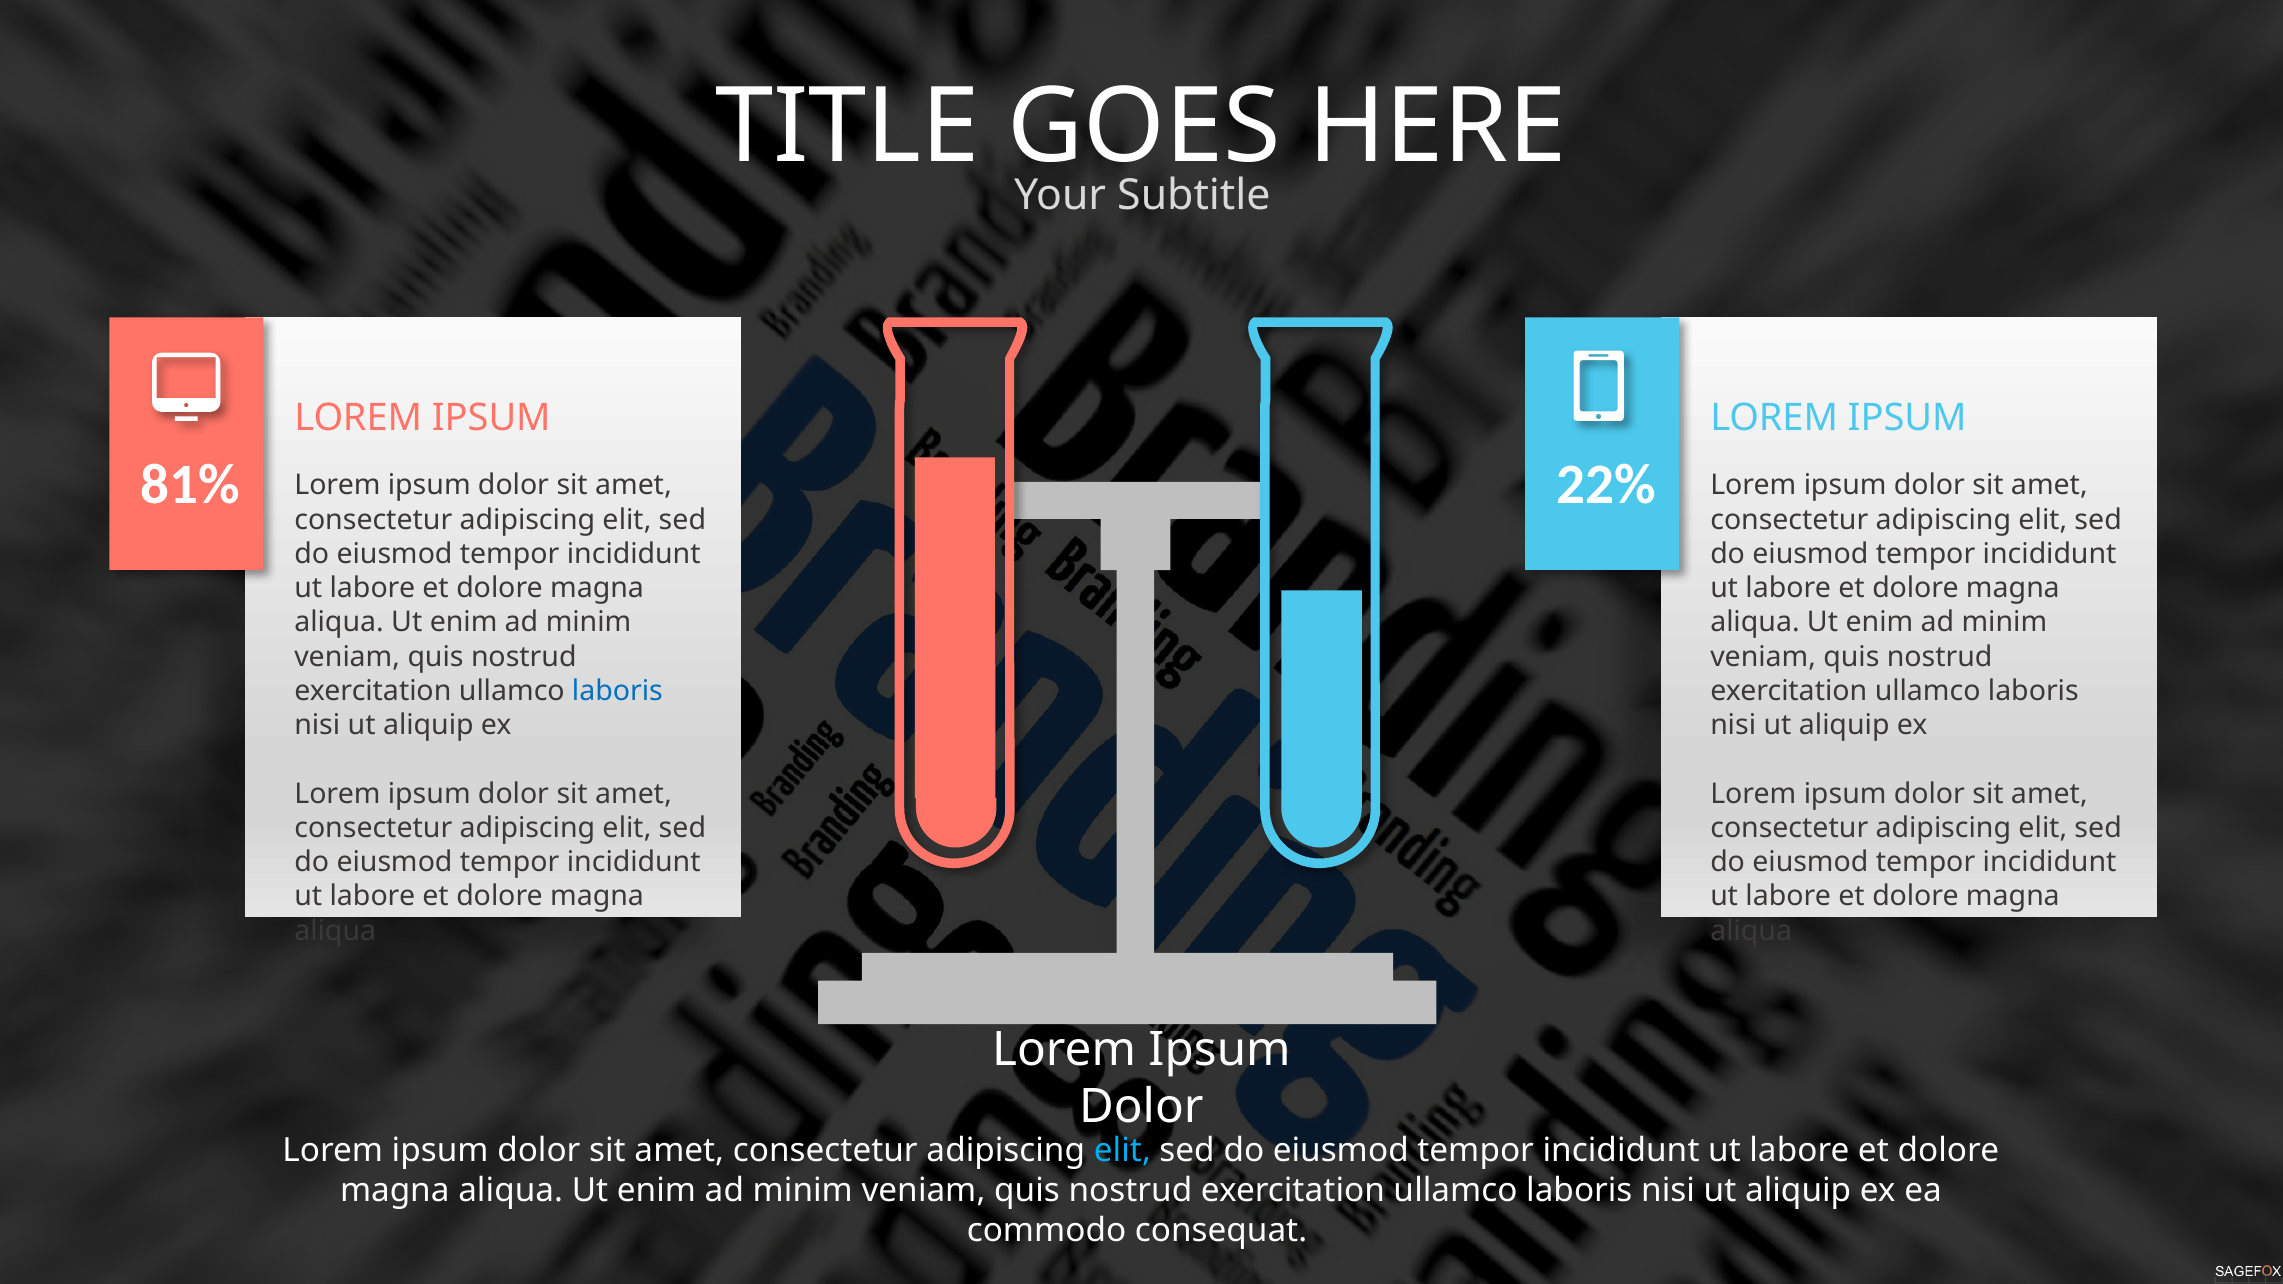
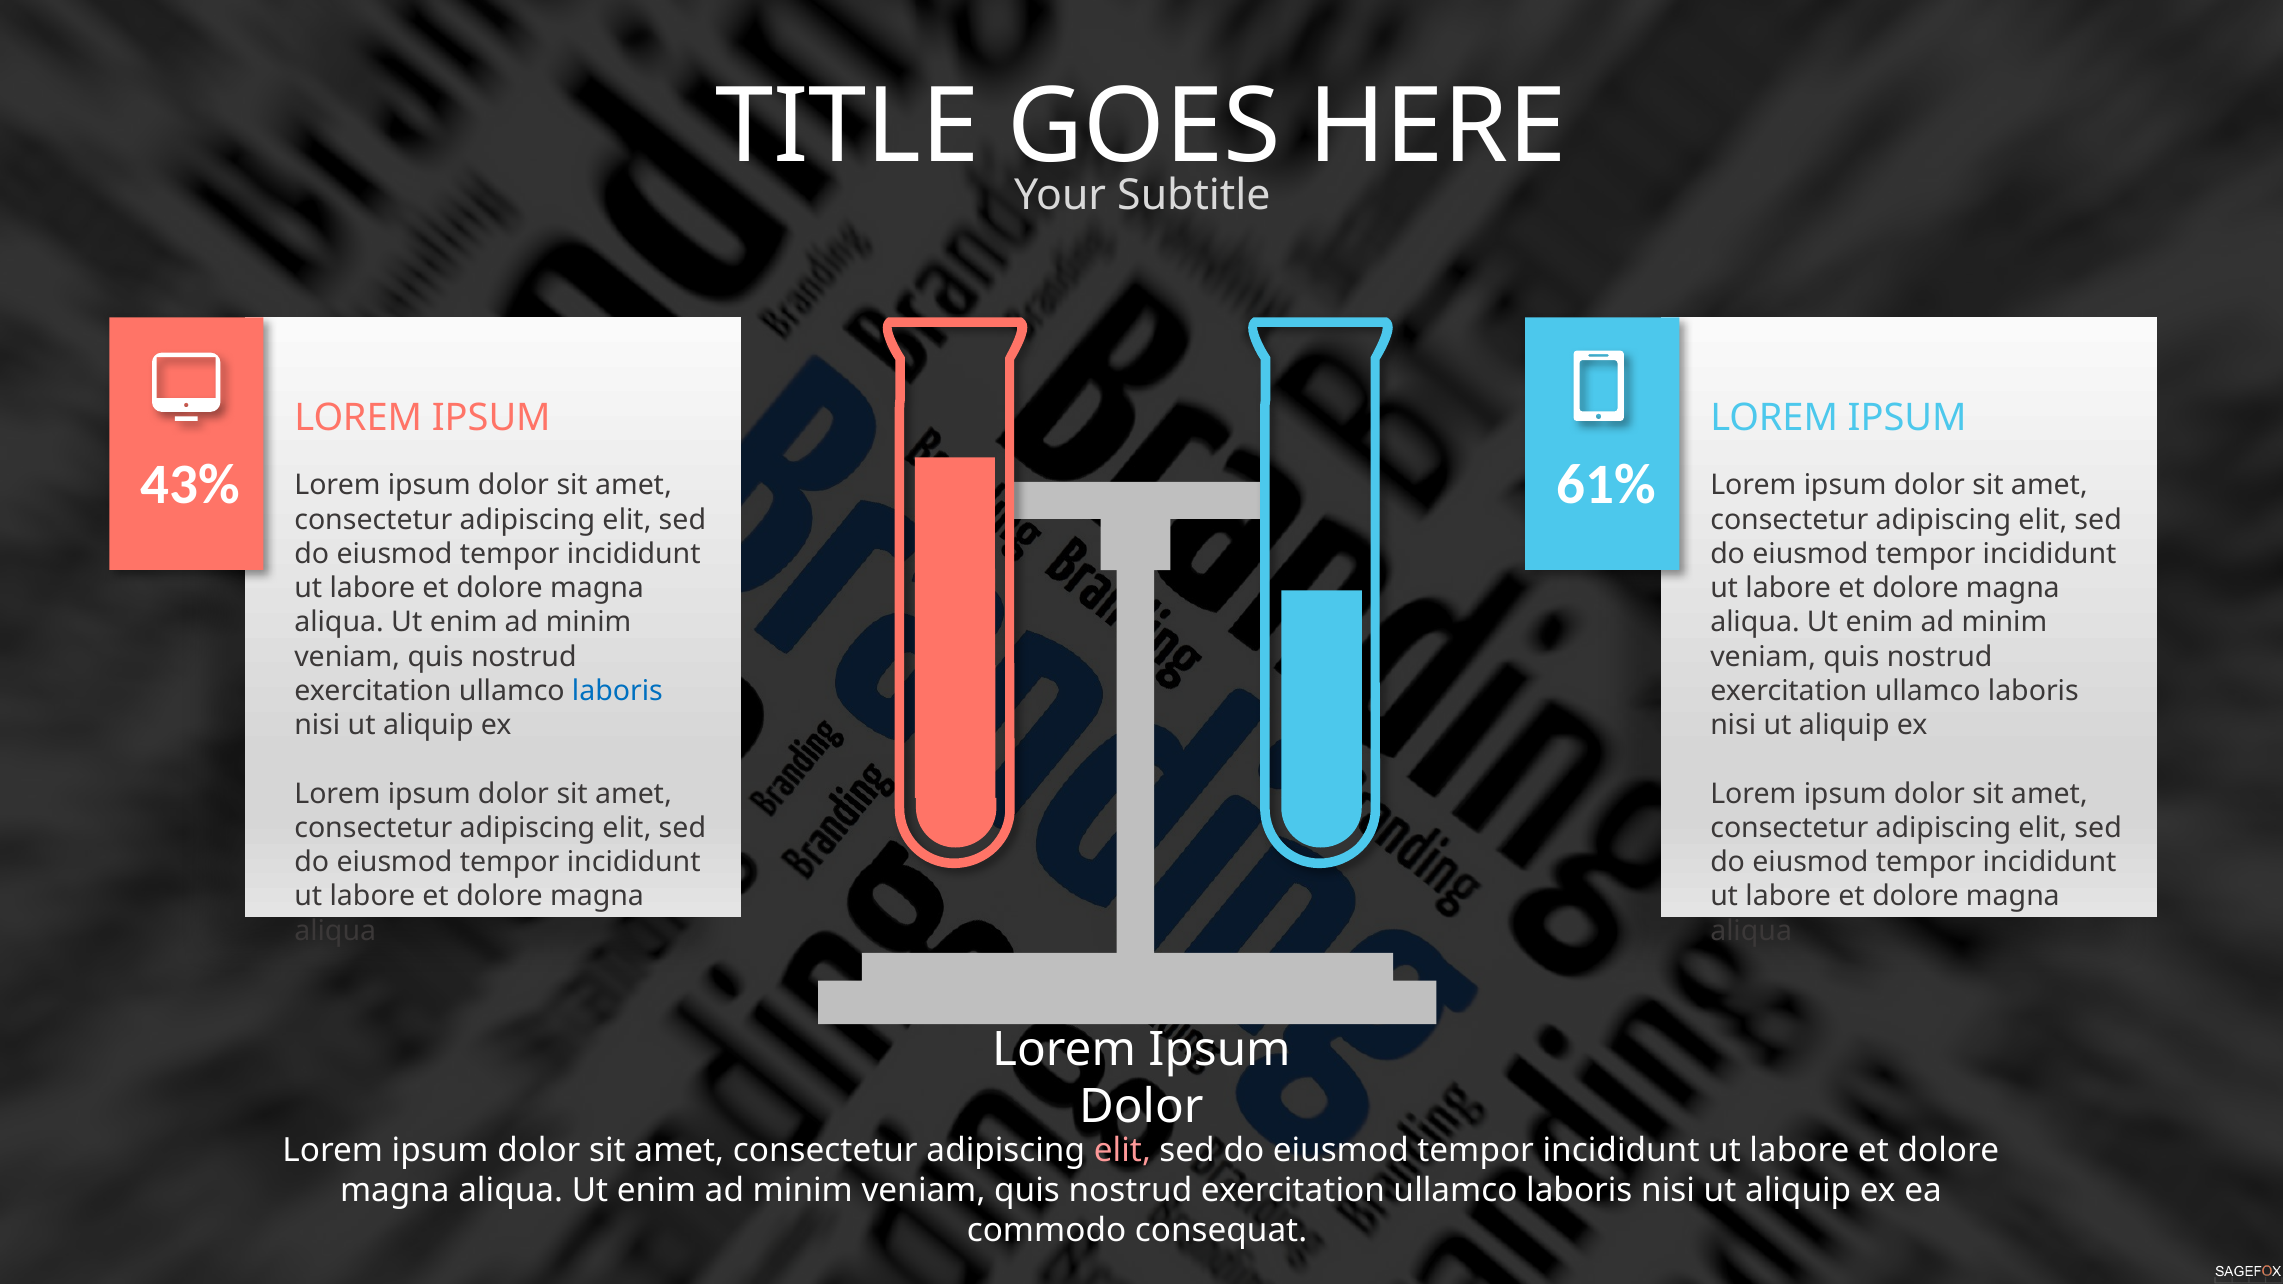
81%: 81% -> 43% (191, 485)
22%: 22% -> 61% (1606, 485)
elit colour: light blue -> pink (1122, 1151)
